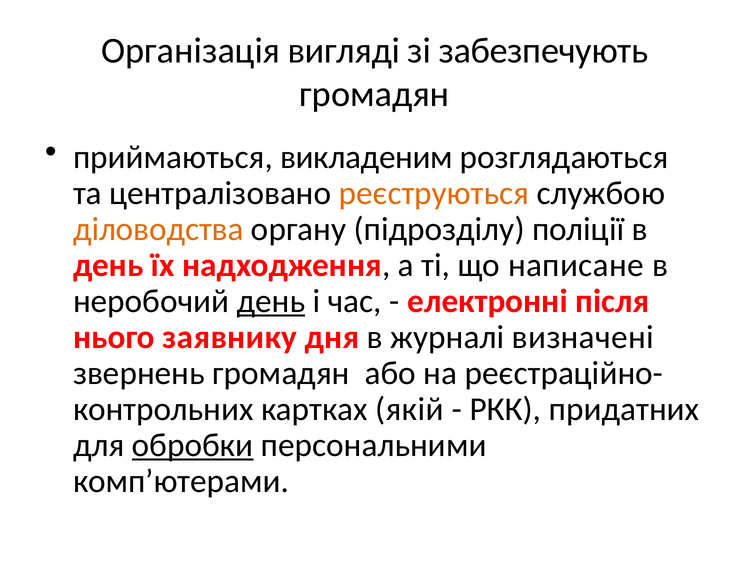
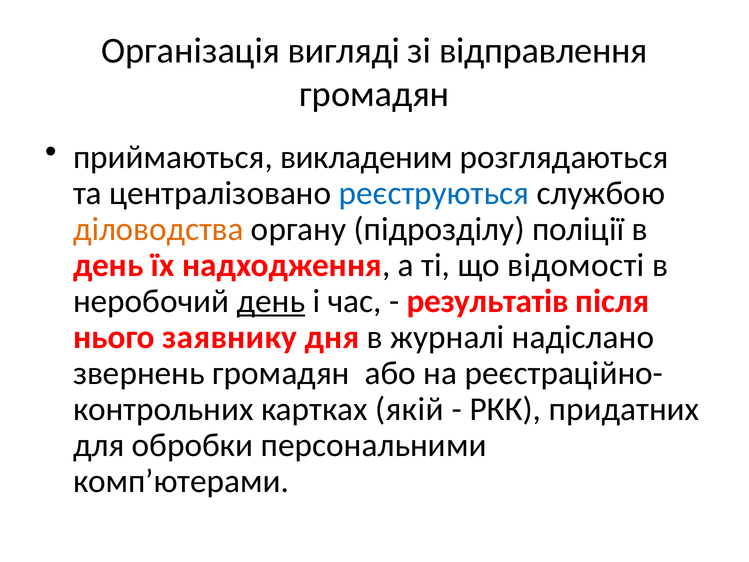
забезпечують: забезпечують -> відправлення (543, 51)
реєструються colour: orange -> blue (434, 193)
написане: написане -> відомості (576, 265)
електронні: електронні -> результатів (488, 301)
визначені: визначені -> надіслано (583, 337)
обробки underline: present -> none (193, 445)
